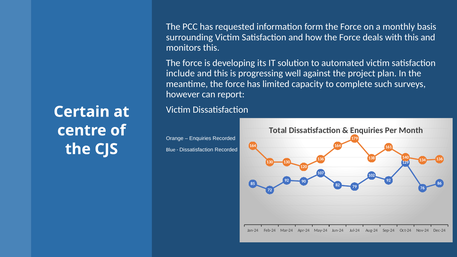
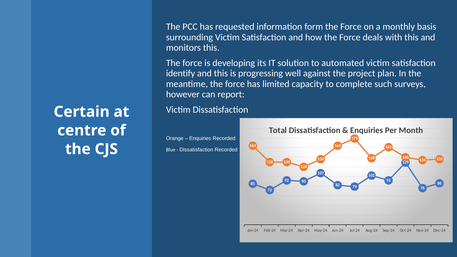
include: include -> identify (181, 74)
